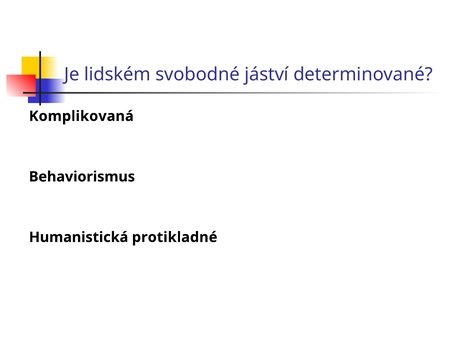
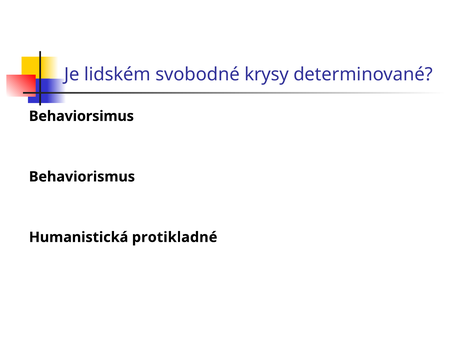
jáství: jáství -> krysy (267, 74)
Komplikovaná: Komplikovaná -> Behaviorsimus (81, 116)
